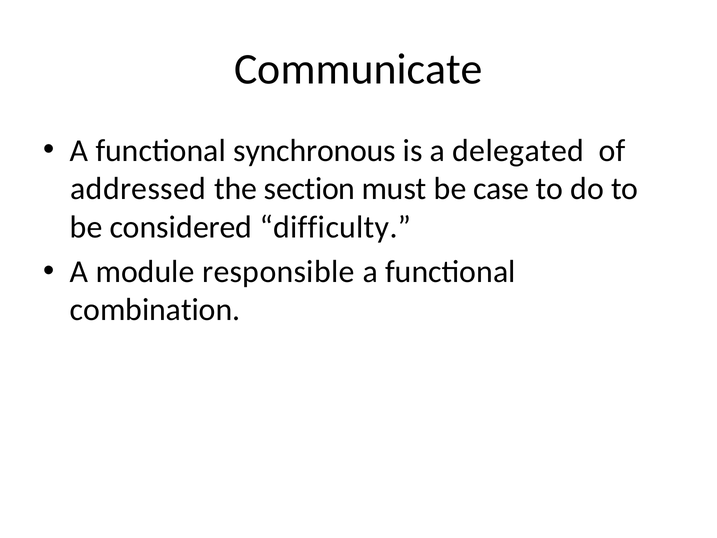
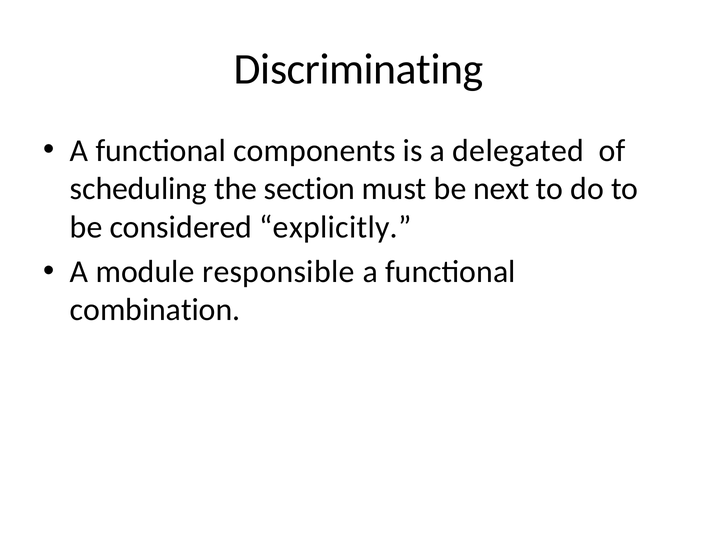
Communicate: Communicate -> Discriminating (359, 69)
synchronous: synchronous -> components (314, 150)
addressed: addressed -> scheduling (138, 189)
case: case -> next (501, 189)
difficulty: difficulty -> explicitly (335, 227)
